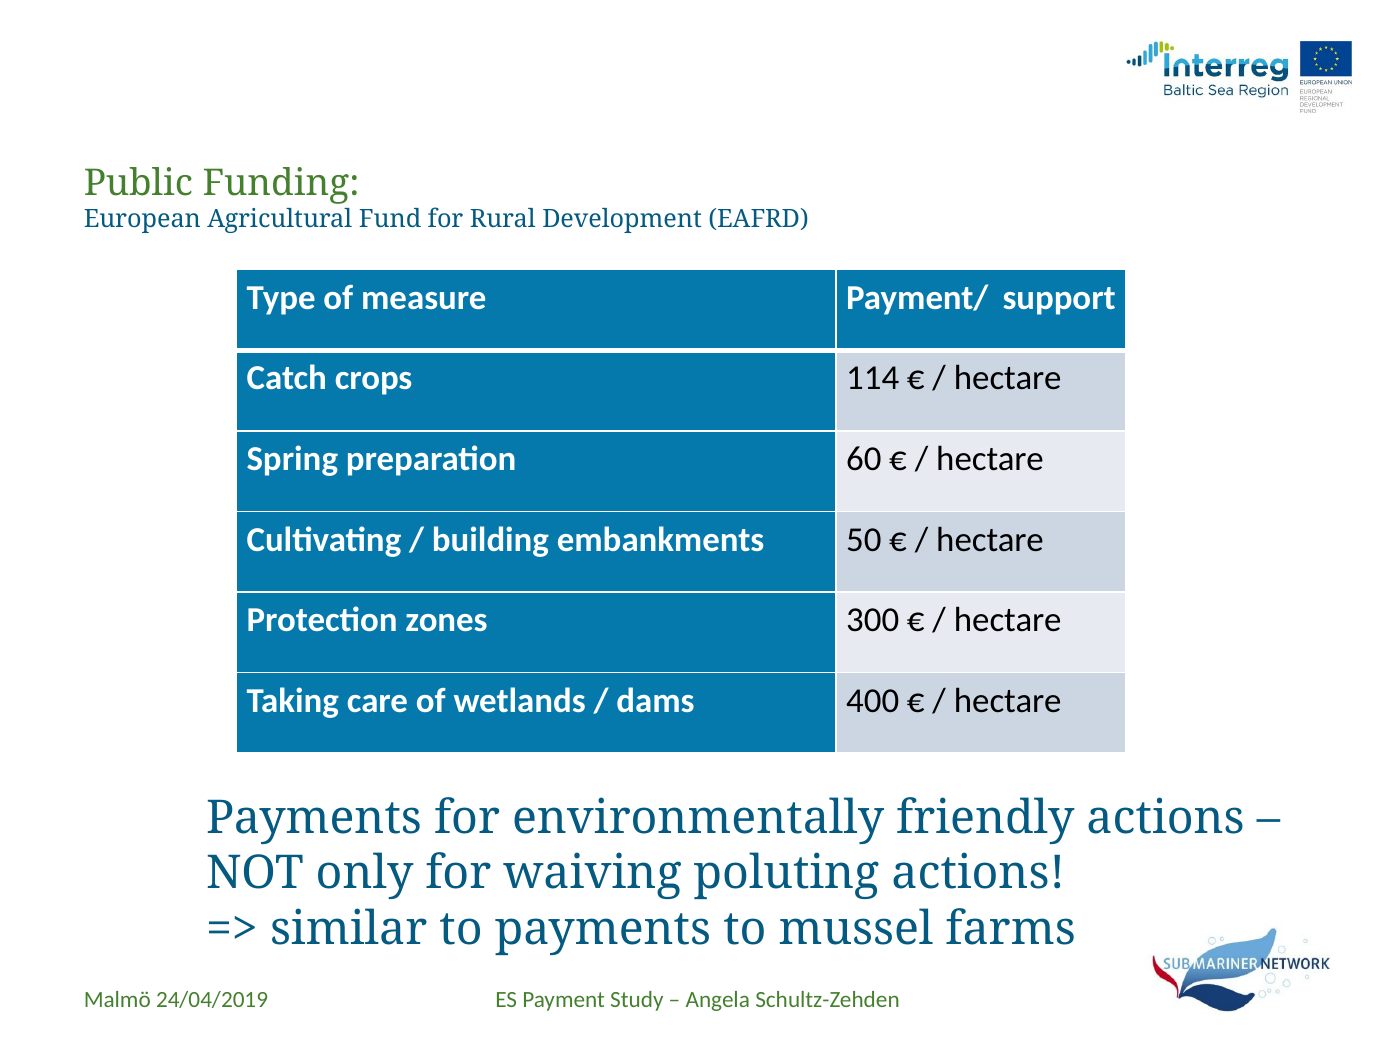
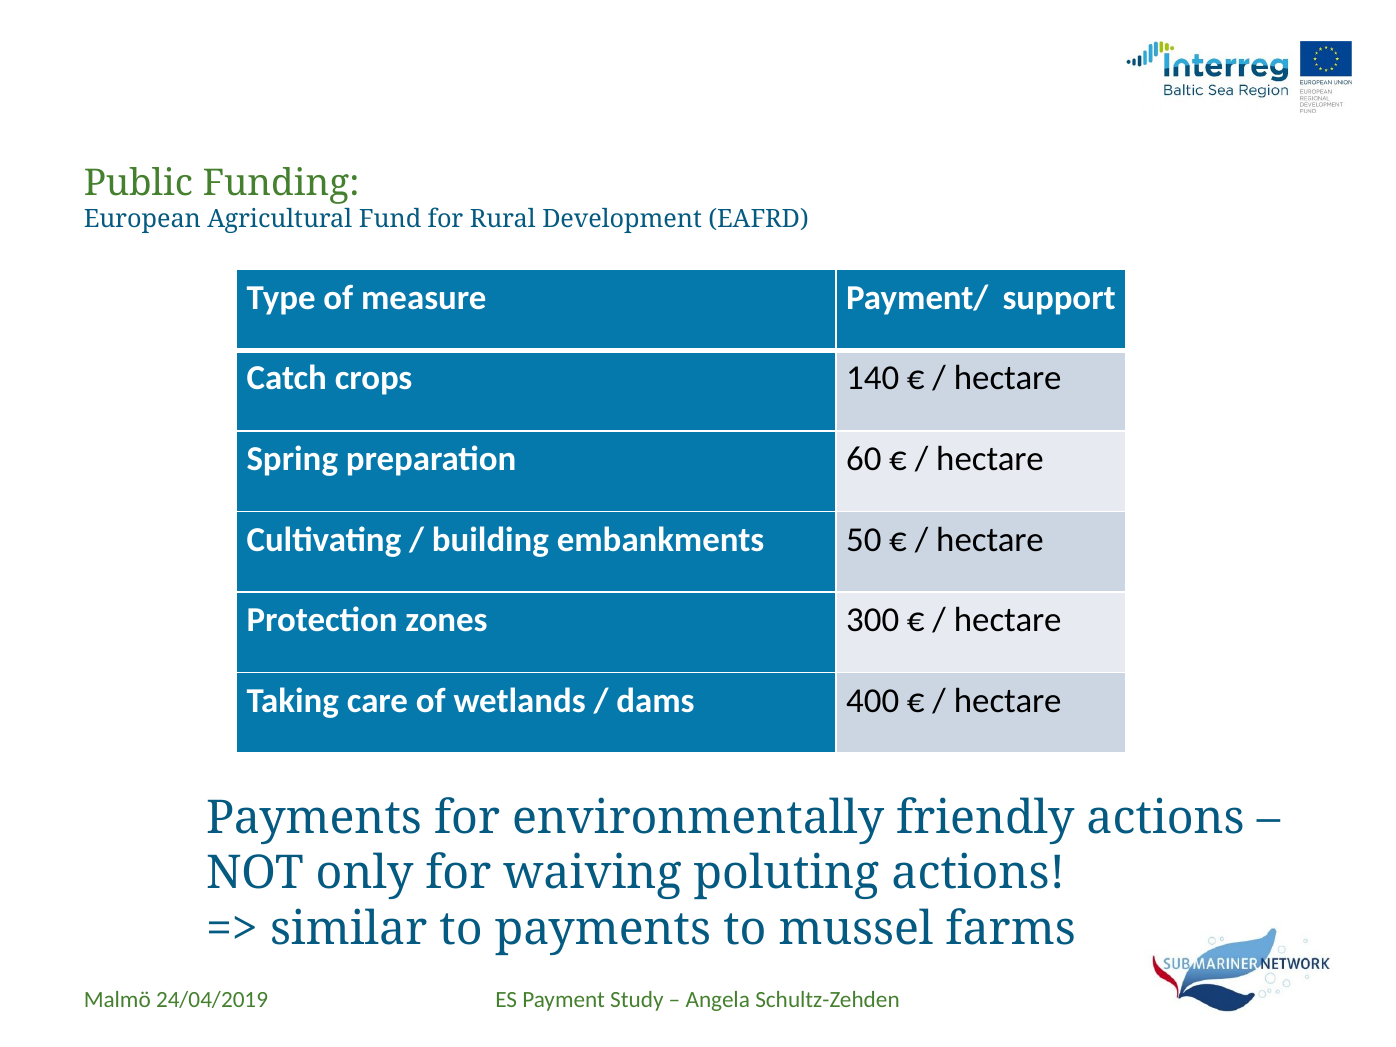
114: 114 -> 140 (873, 378)
